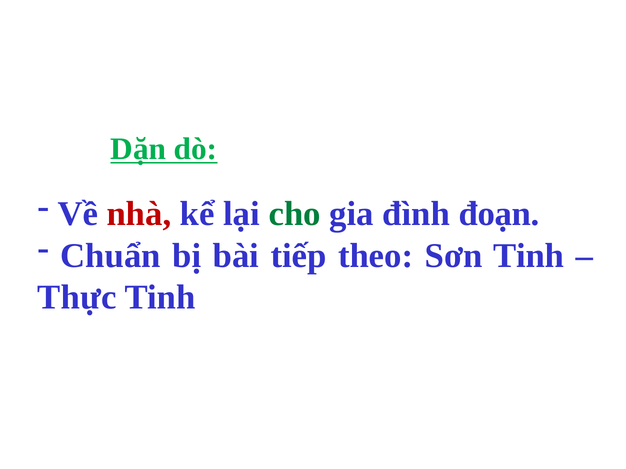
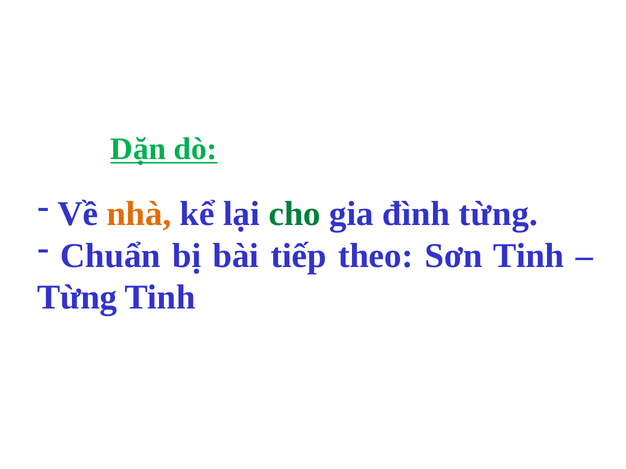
nhà colour: red -> orange (139, 214)
đình đoạn: đoạn -> từng (499, 214)
Thực: Thực -> Từng (77, 298)
